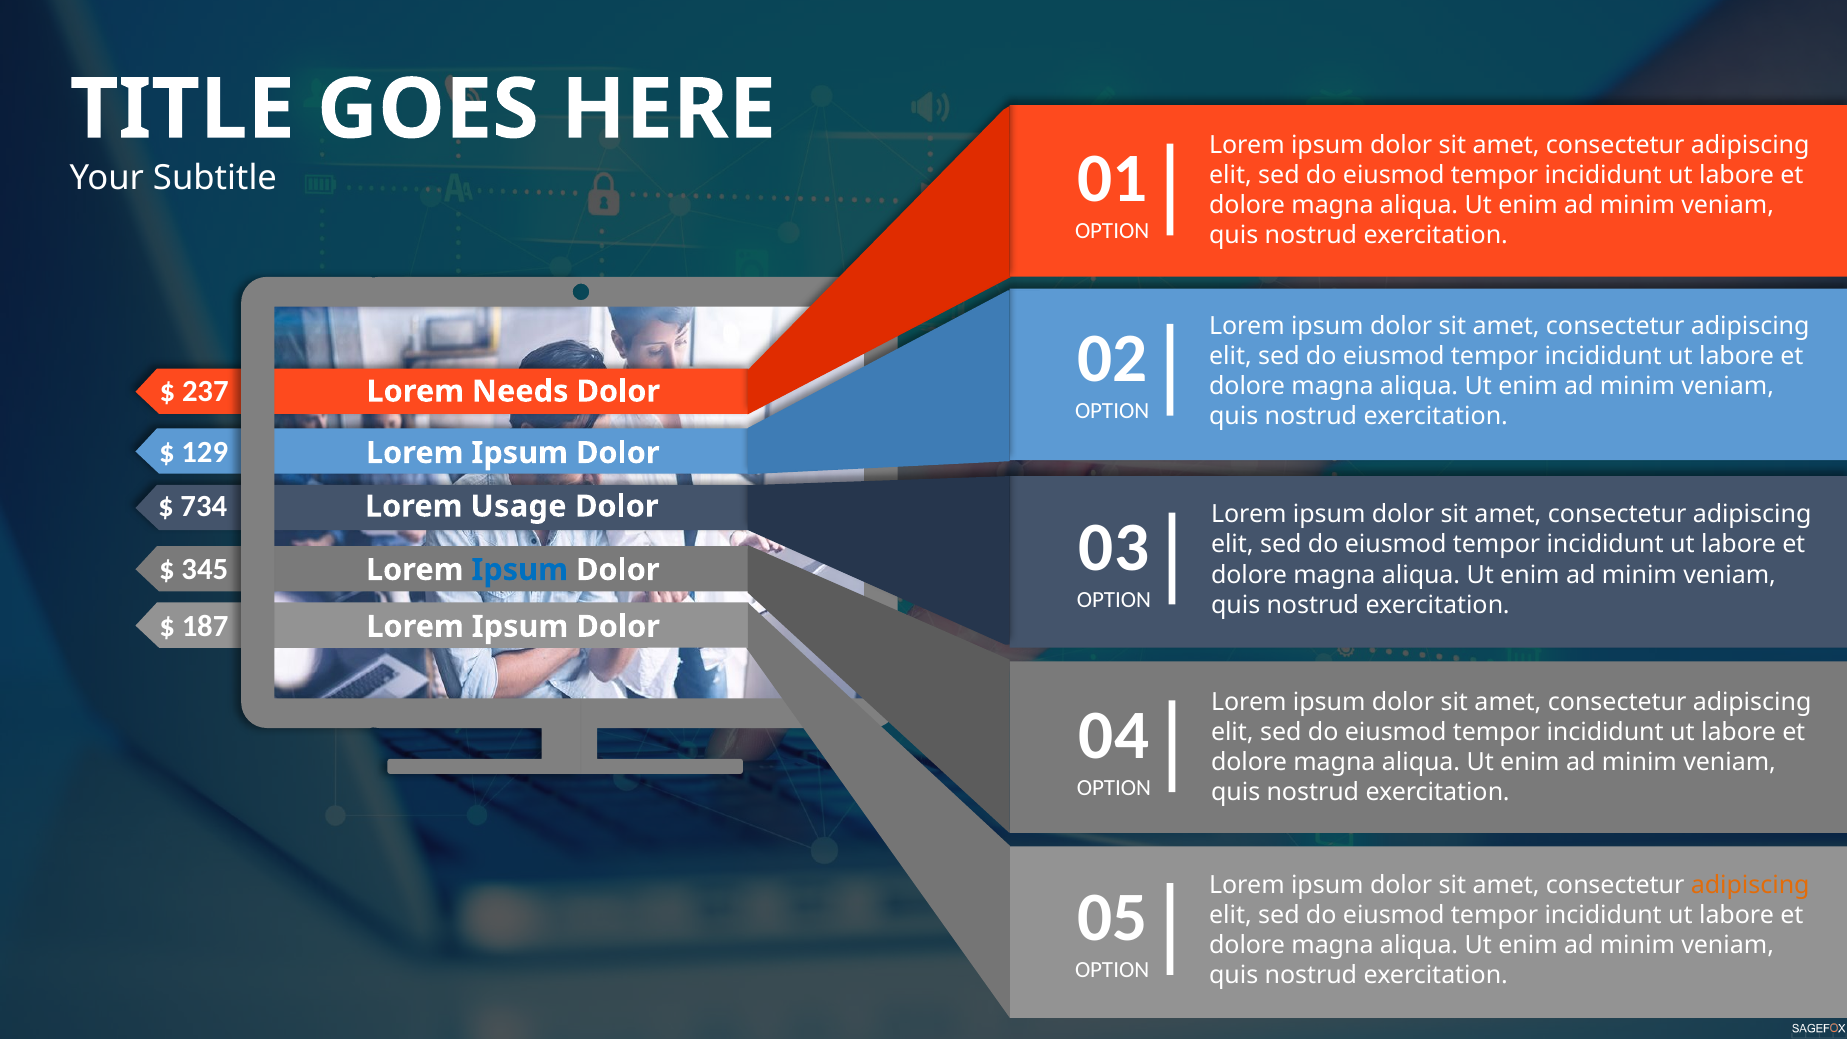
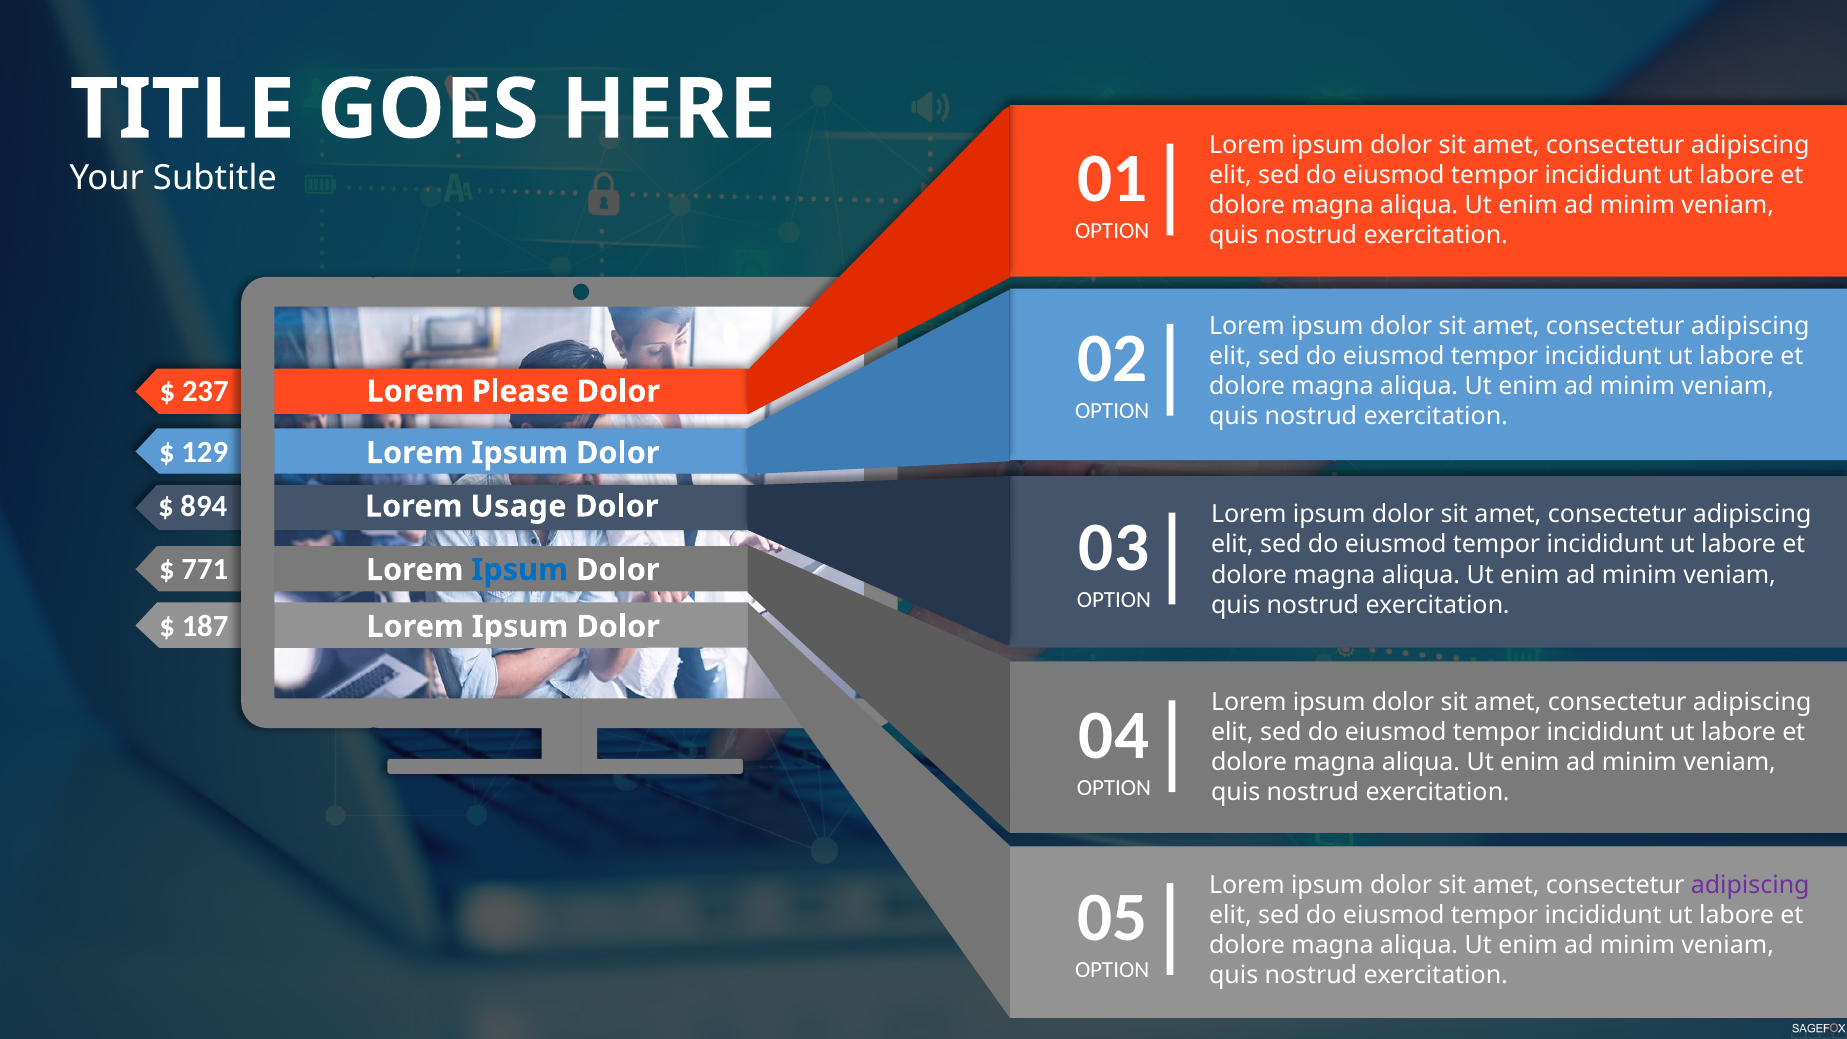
Needs: Needs -> Please (520, 391)
734: 734 -> 894 (204, 506)
345: 345 -> 771 (205, 570)
adipiscing colour: orange -> purple (1750, 885)
